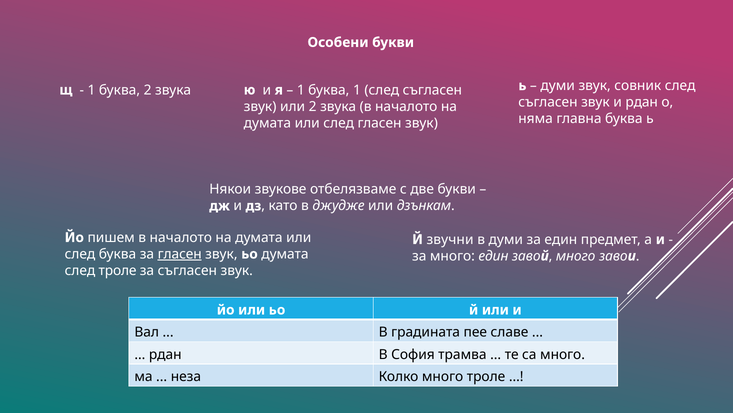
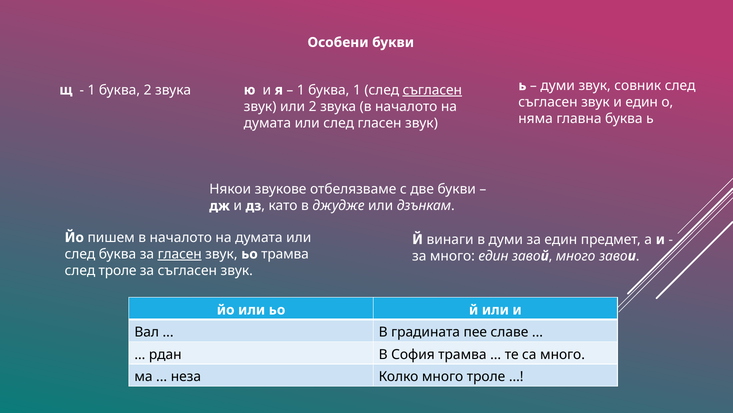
съгласен underline: none -> present (432, 90)
и рдан: рдан -> един (642, 102)
звучни: звучни -> винаги (450, 239)
ьо думата: думата -> трамва (285, 254)
